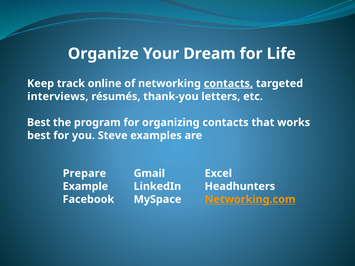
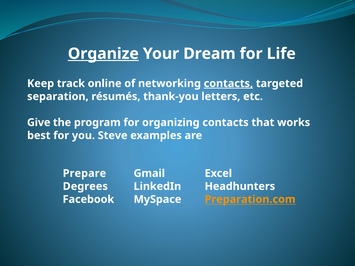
Organize underline: none -> present (103, 54)
interviews: interviews -> separation (58, 97)
Best: Best -> Give (39, 123)
Example: Example -> Degrees (85, 186)
Networking.com: Networking.com -> Preparation.com (250, 199)
